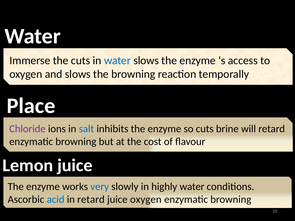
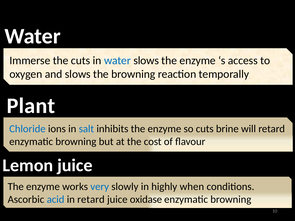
Place: Place -> Plant (31, 106)
Chloride colour: purple -> blue (27, 129)
highly water: water -> when (192, 187)
juice oxygen: oxygen -> oxidase (146, 200)
